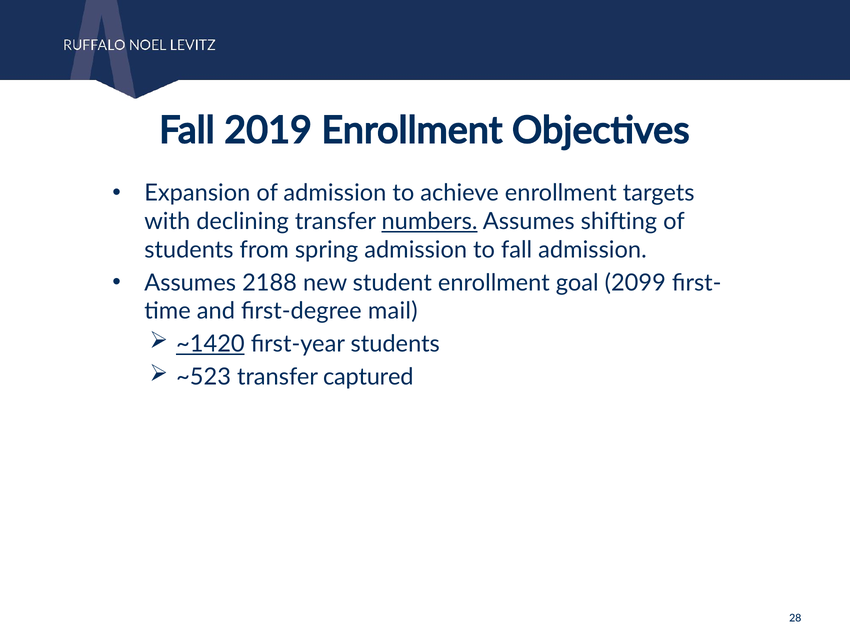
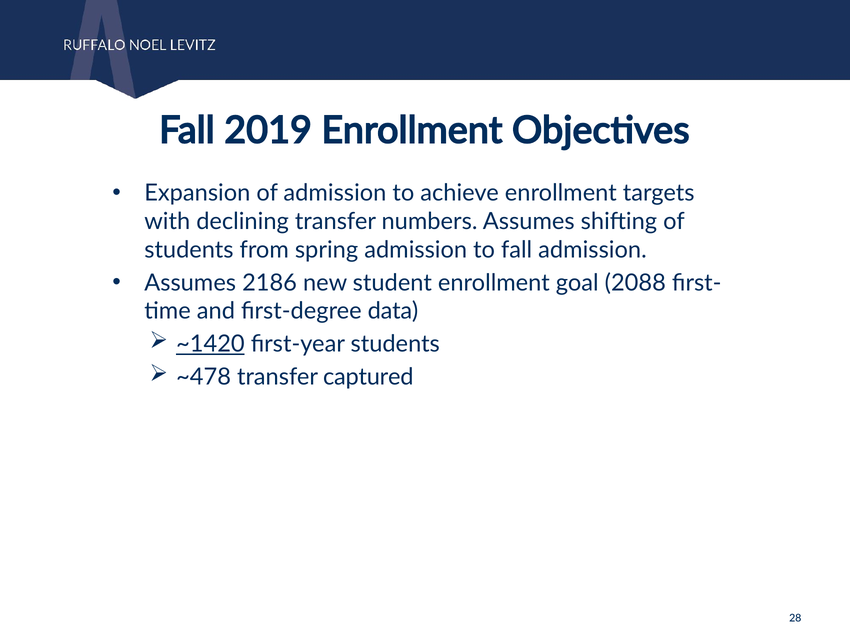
numbers underline: present -> none (430, 222)
2188: 2188 -> 2186 (270, 283)
2099: 2099 -> 2088 (635, 283)
mail: mail -> data (393, 311)
~523: ~523 -> ~478 (204, 377)
